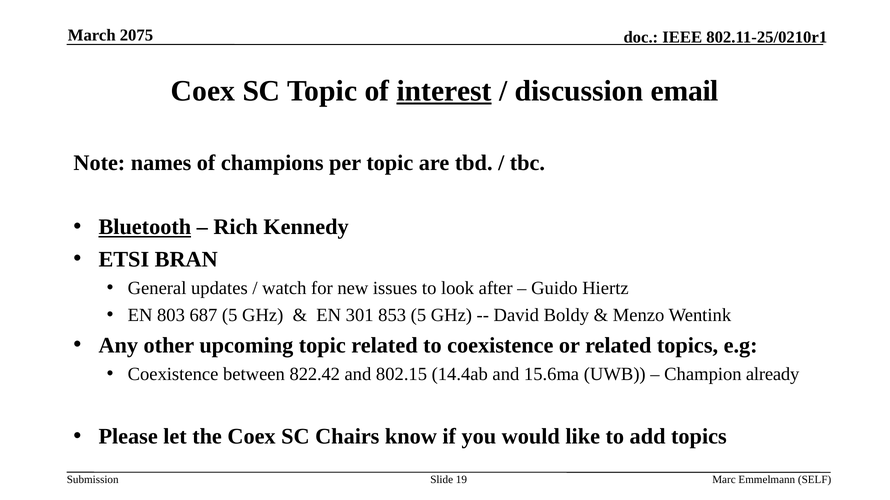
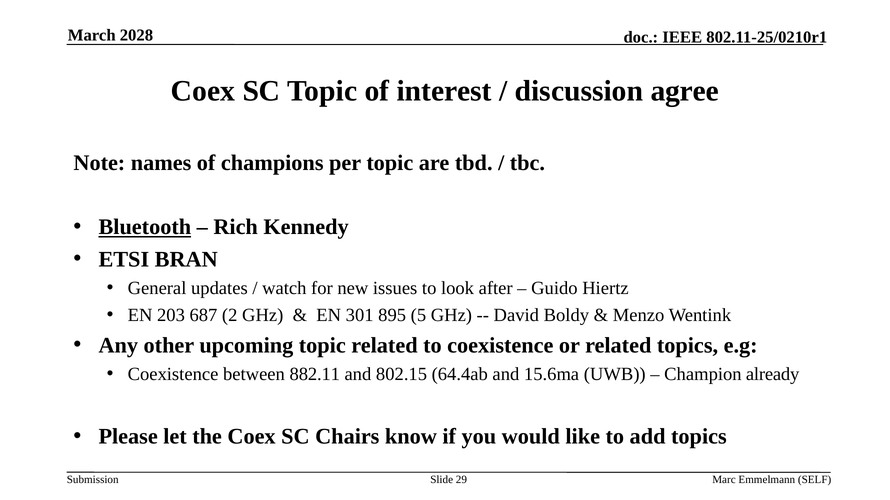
2075: 2075 -> 2028 (136, 35)
interest underline: present -> none (444, 91)
email: email -> agree (685, 91)
803: 803 -> 203 (171, 315)
687 5: 5 -> 2 (230, 315)
853: 853 -> 895 (392, 315)
822.42: 822.42 -> 882.11 (315, 375)
14.4ab: 14.4ab -> 64.4ab (460, 375)
19: 19 -> 29 (461, 480)
